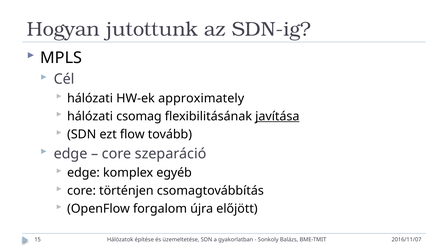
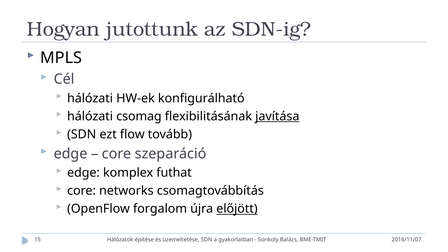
approximately: approximately -> konfigurálható (201, 98)
egyéb: egyéb -> futhat (174, 173)
történjen: történjen -> networks (126, 191)
előjött underline: none -> present (237, 209)
